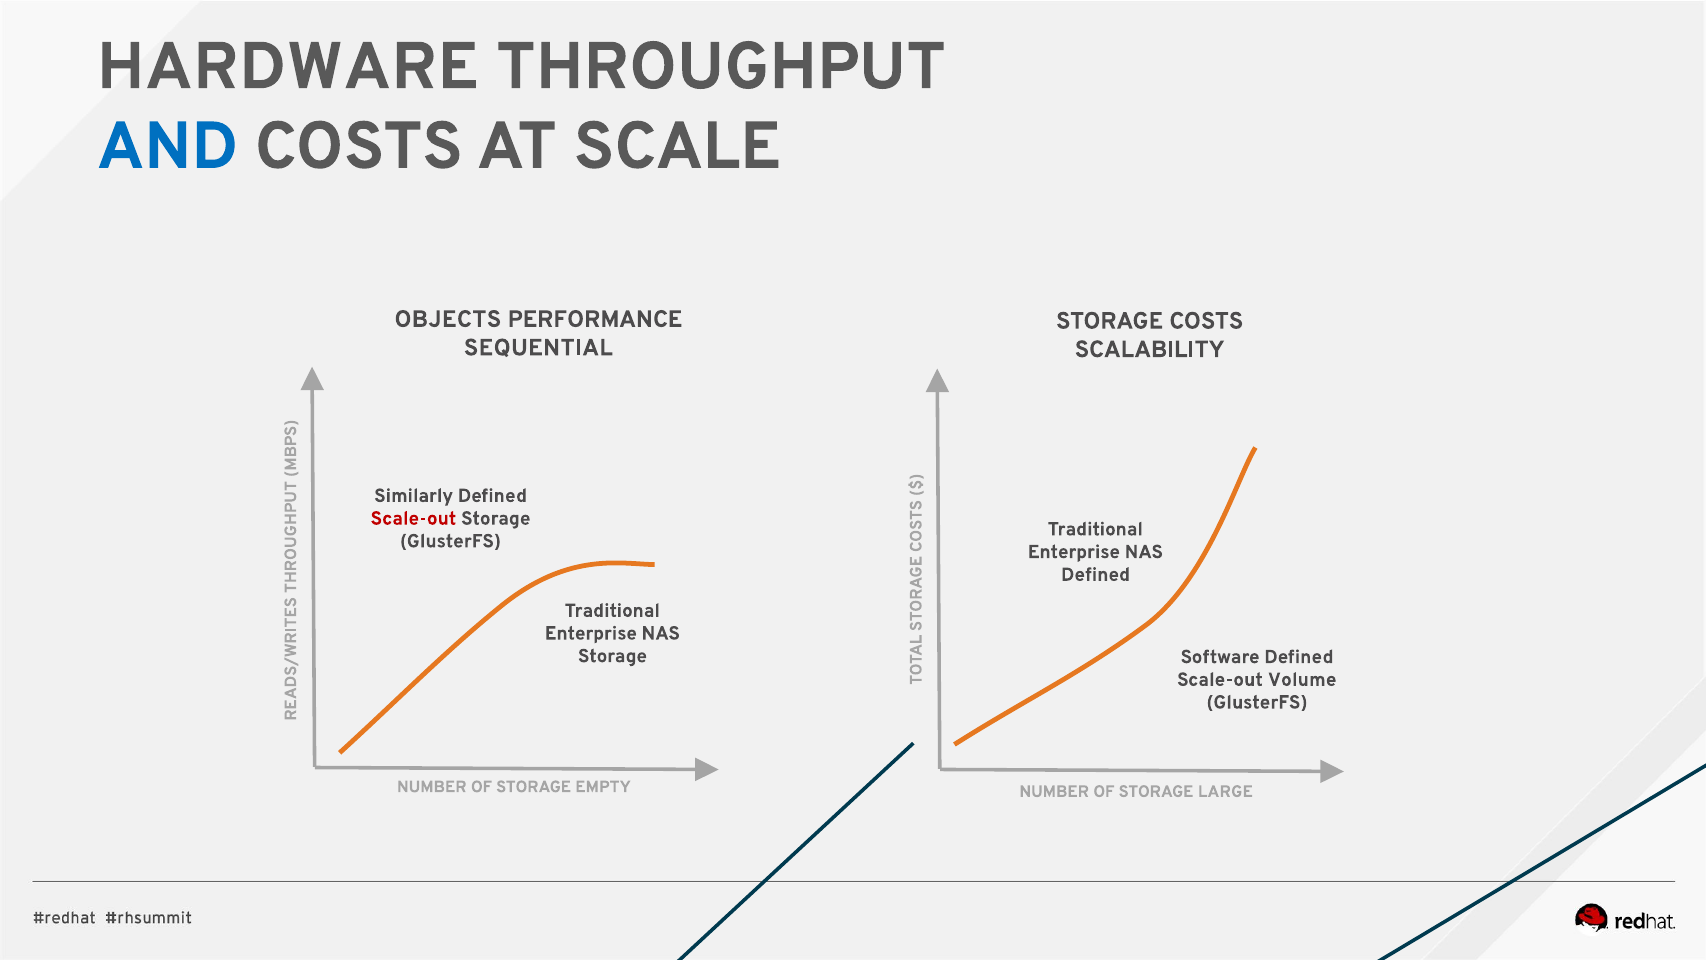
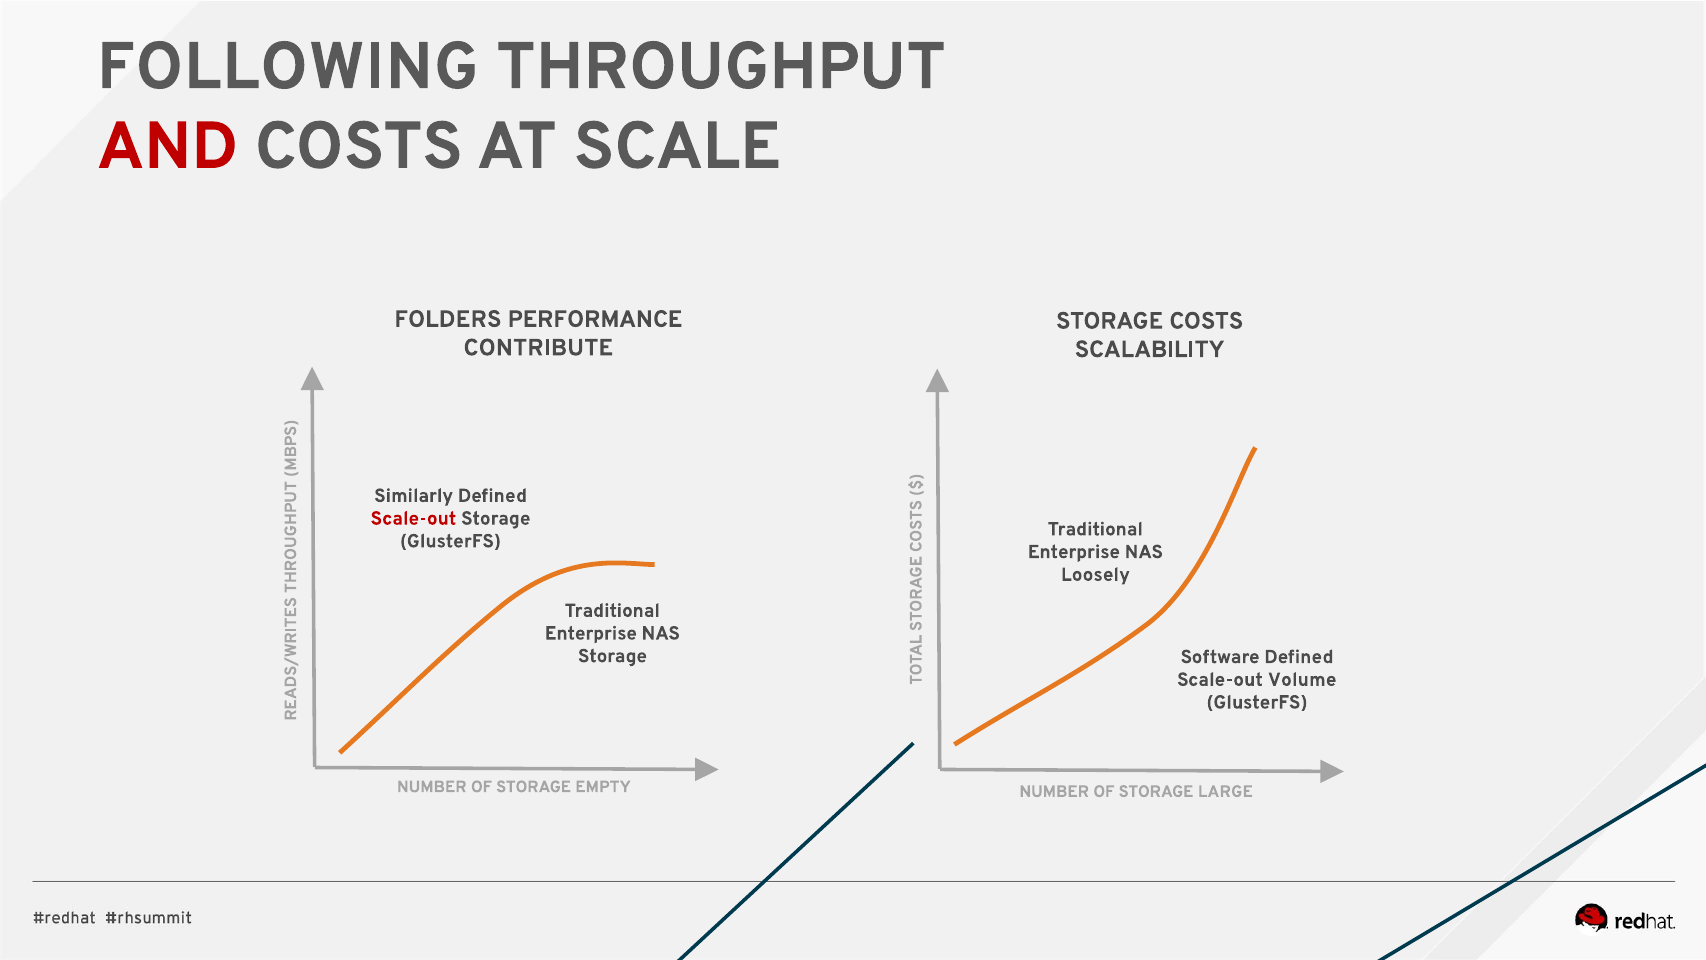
HARDWARE: HARDWARE -> FOLLOWING (288, 66)
AND colour: blue -> red (168, 146)
OBJECTS: OBJECTS -> FOLDERS (448, 319)
SEQUENTIAL: SEQUENTIAL -> CONTRIBUTE (538, 347)
Defined: Defined -> Loosely (1095, 574)
